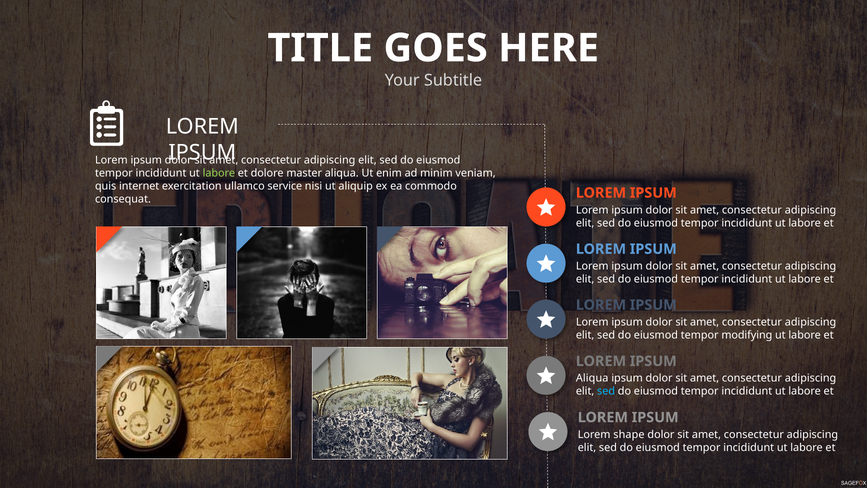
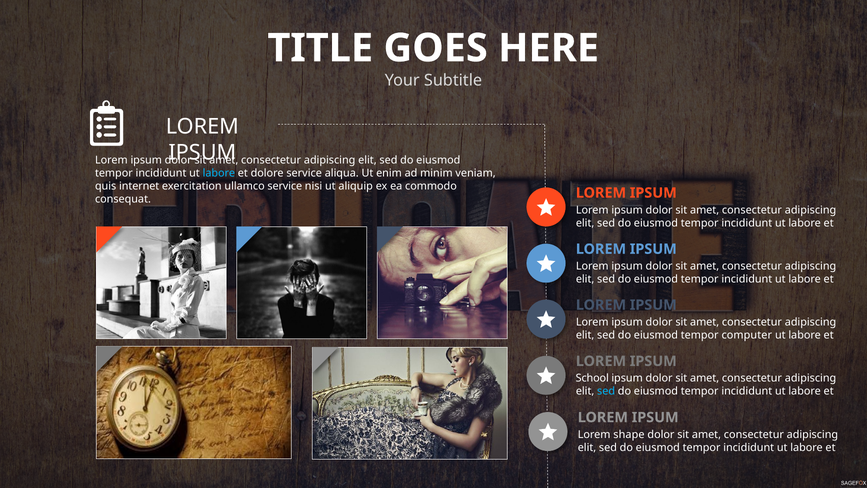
labore colour: light green -> light blue (219, 173)
dolore master: master -> service (304, 173)
modifying: modifying -> computer (747, 335)
Aliqua: Aliqua -> School (592, 378)
